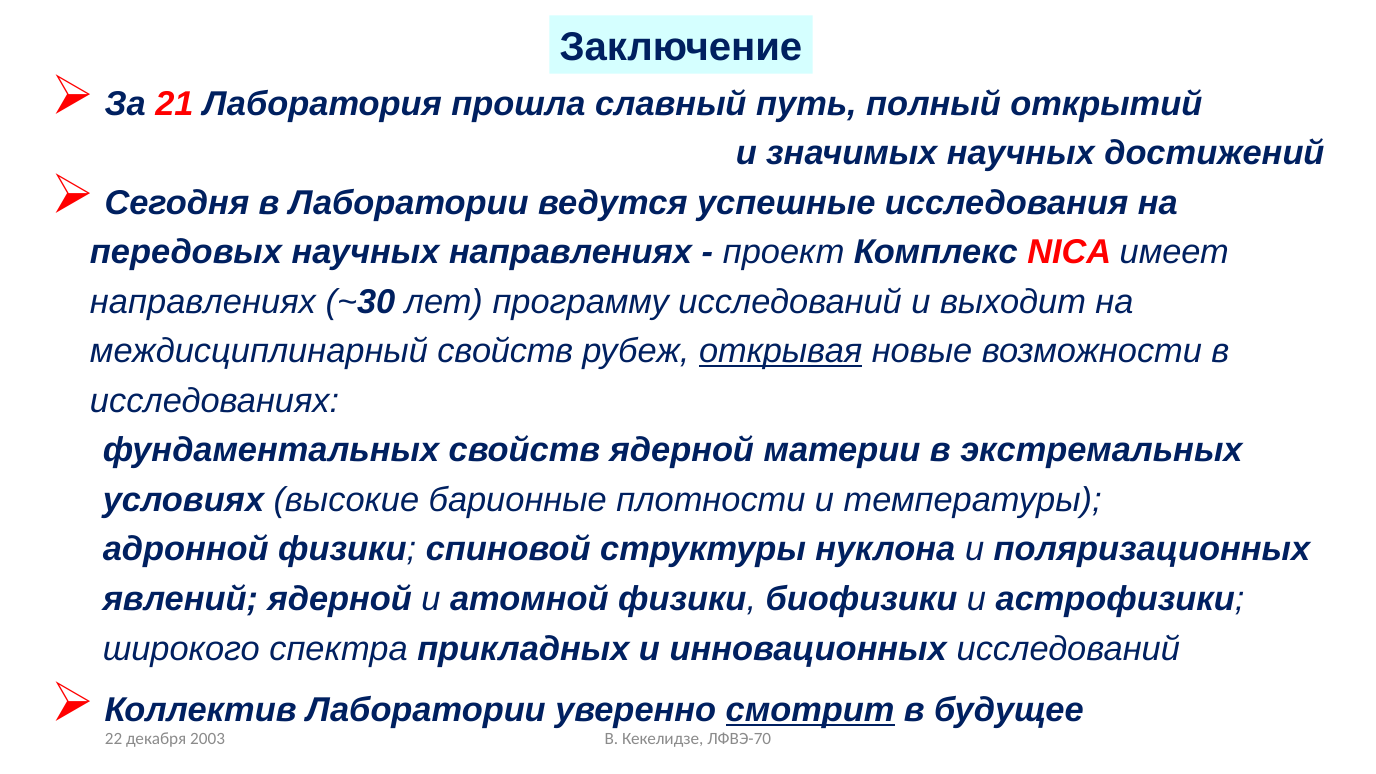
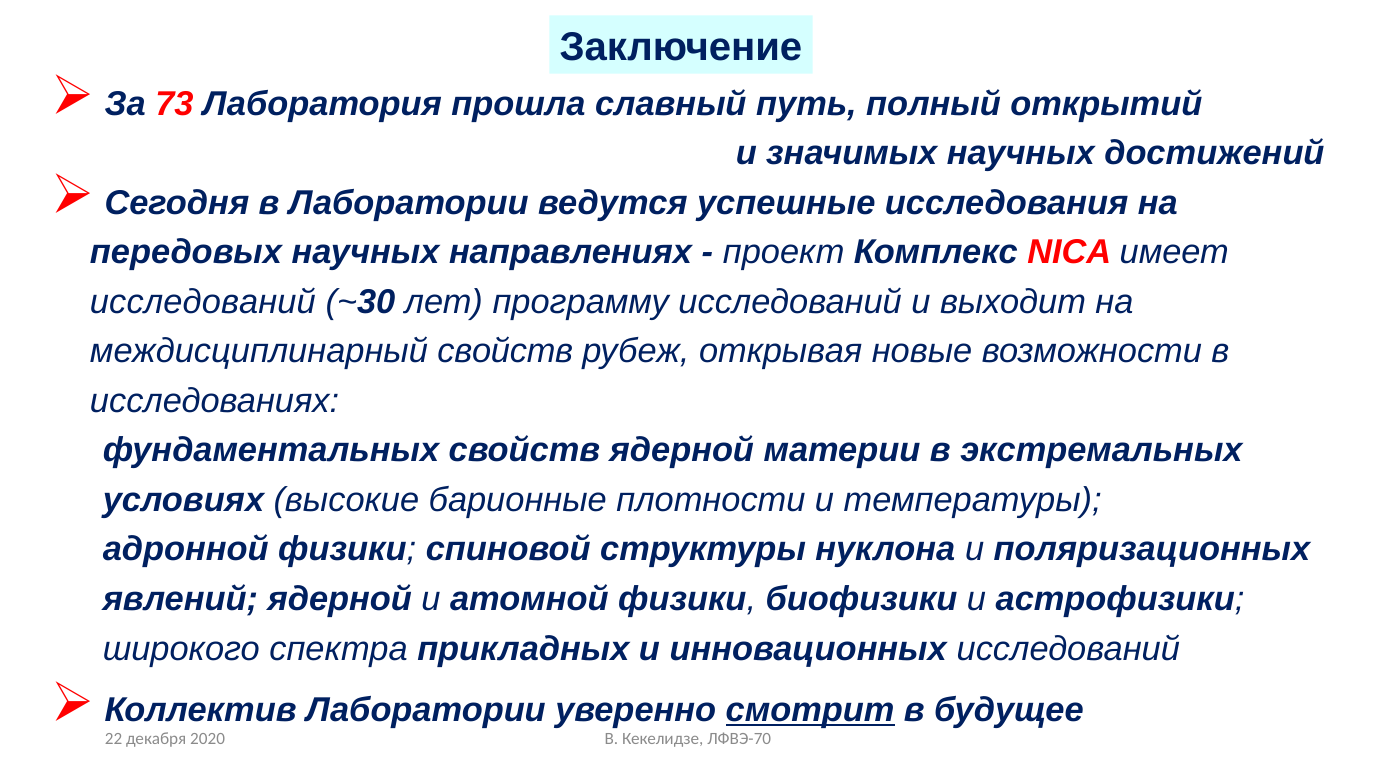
21: 21 -> 73 (174, 104)
направлениях: направлениях -> исследований (203, 302)
открывая underline: present -> none (781, 352)
2003: 2003 -> 2020 (208, 739)
